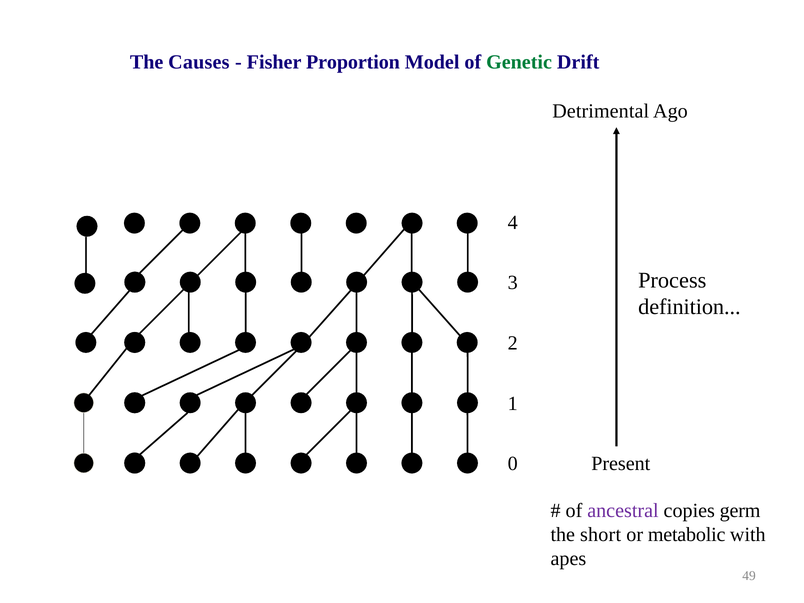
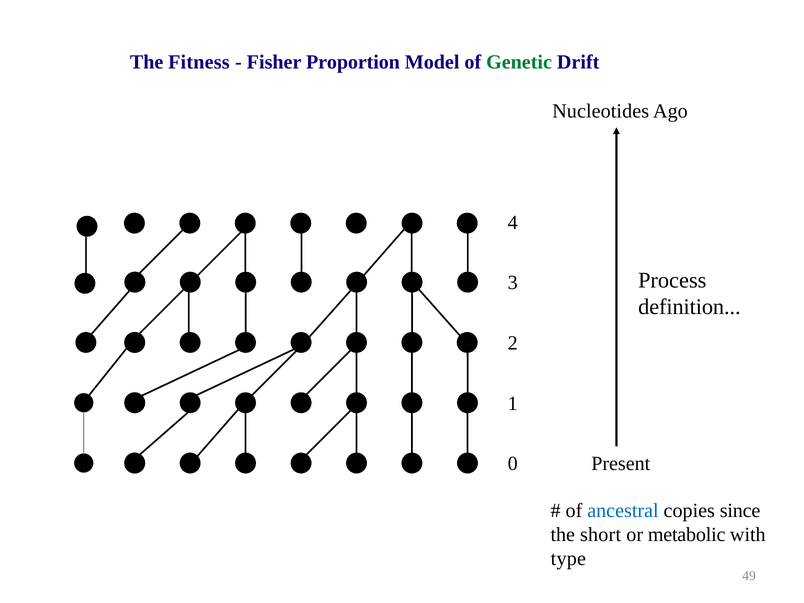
Causes: Causes -> Fitness (199, 62)
Detrimental: Detrimental -> Nucleotides (601, 111)
ancestral colour: purple -> blue (623, 511)
germ: germ -> since (740, 511)
apes: apes -> type (568, 559)
